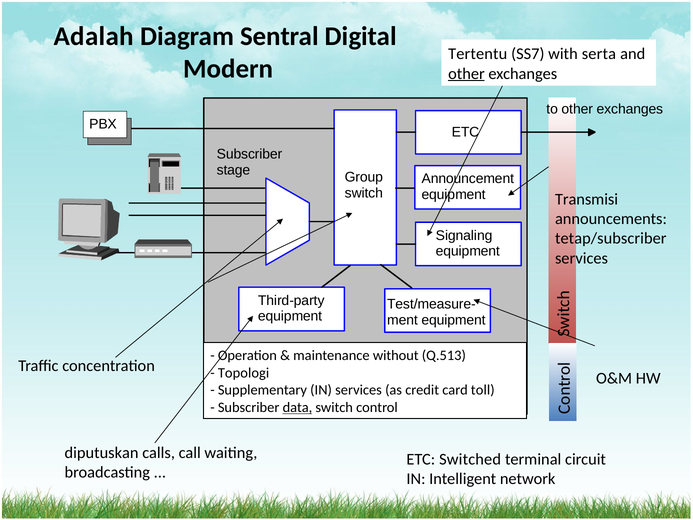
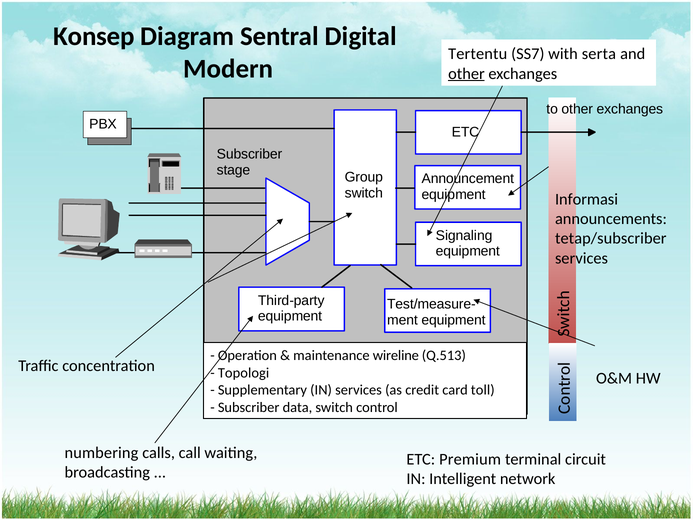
Adalah: Adalah -> Konsep (94, 37)
Transmisi: Transmisi -> Informasi (587, 199)
without: without -> wireline (396, 355)
data underline: present -> none (297, 407)
diputuskan: diputuskan -> numbering (101, 452)
Switched: Switched -> Premium (470, 459)
